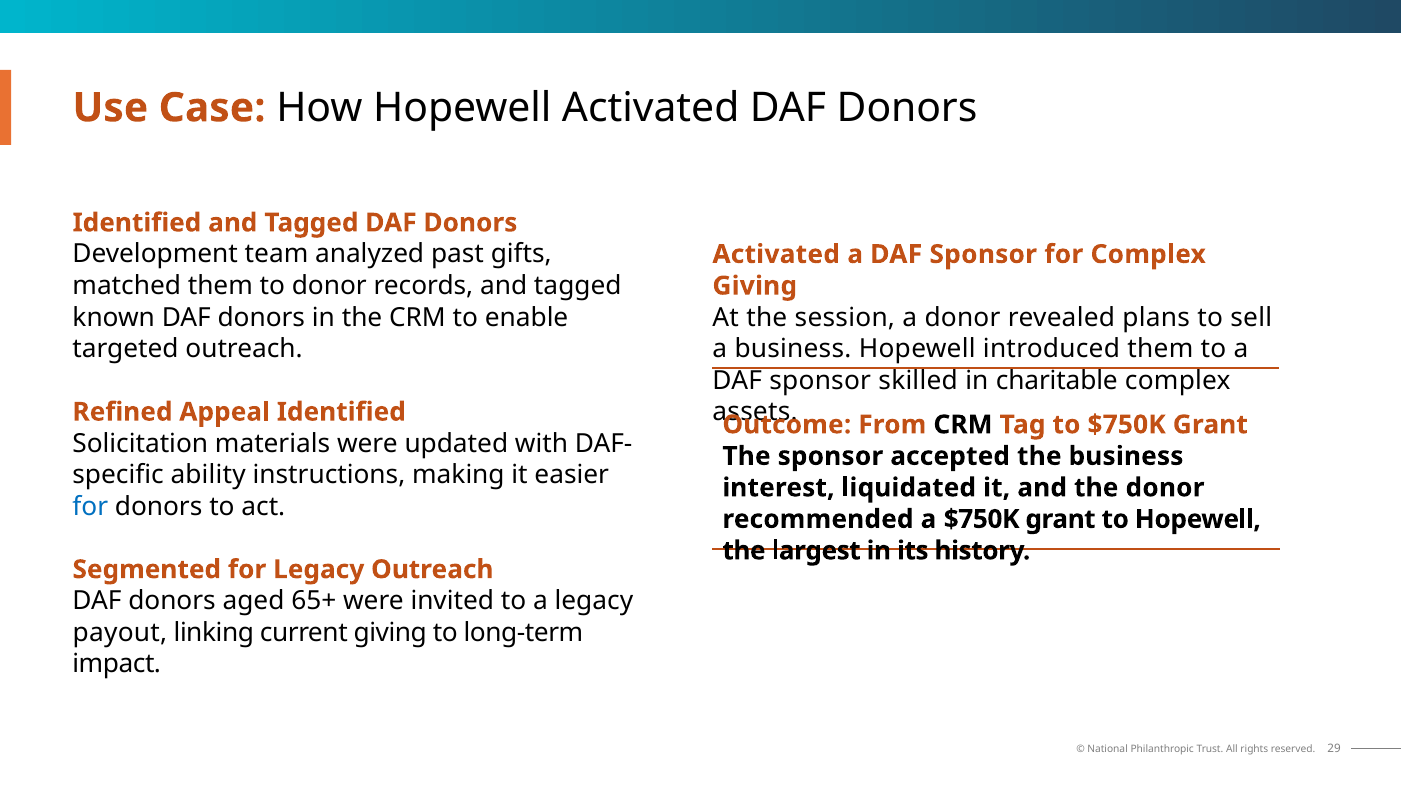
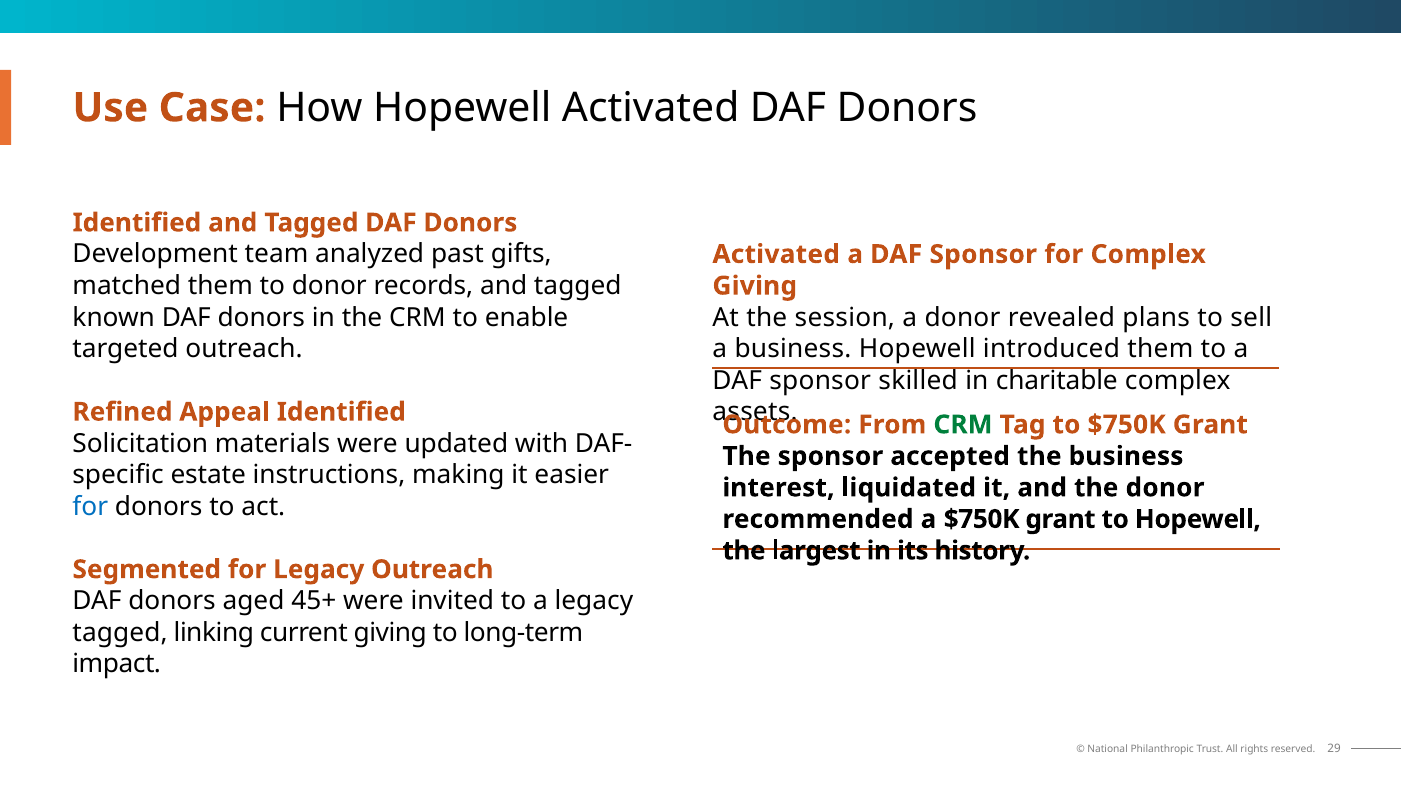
CRM colour: black -> green (963, 425)
ability: ability -> estate (208, 475)
65+: 65+ -> 45+ (314, 601)
payout: payout -> tagged (120, 633)
